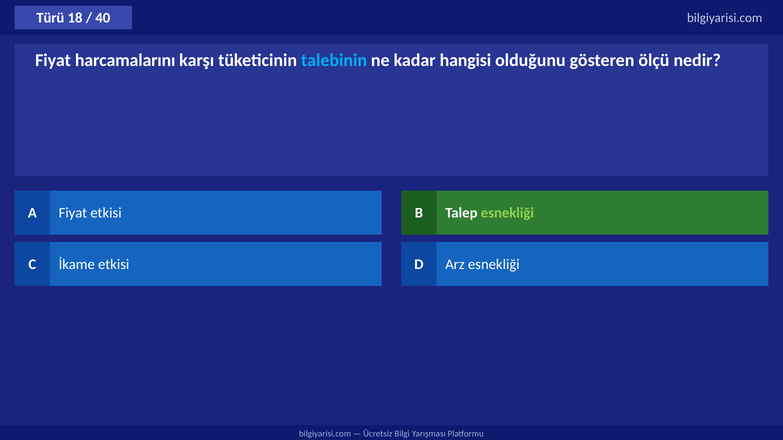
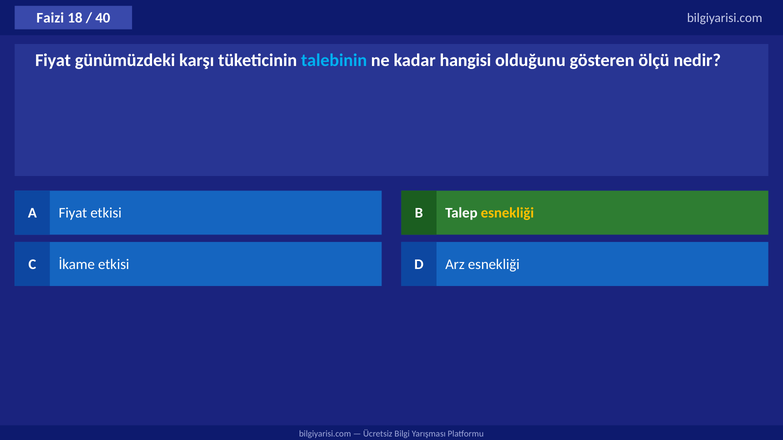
Türü: Türü -> Faizi (50, 18)
harcamalarını: harcamalarını -> günümüzdeki (125, 60)
esnekliği colour: light green -> yellow (507, 213)
